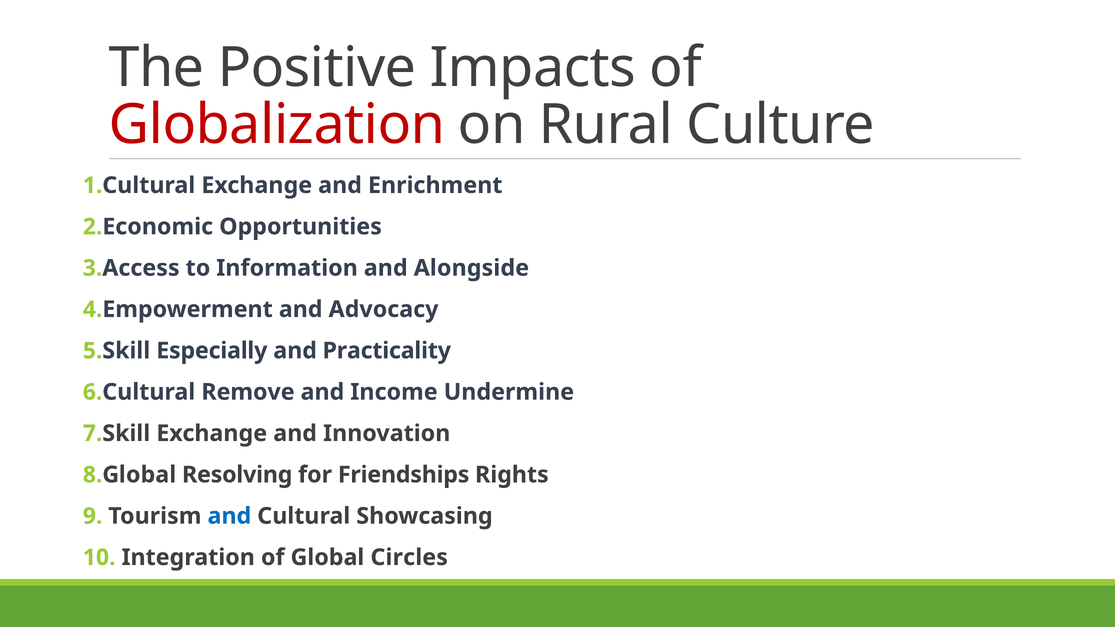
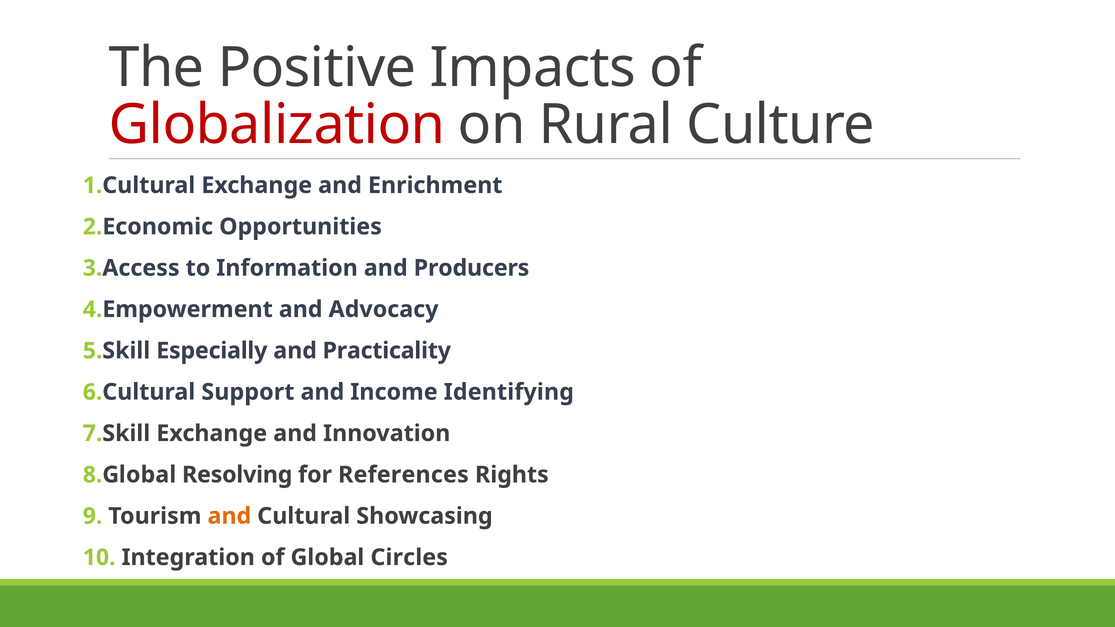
Alongside: Alongside -> Producers (472, 268)
Remove: Remove -> Support (248, 392)
Undermine: Undermine -> Identifying (509, 392)
Friendships: Friendships -> References (403, 475)
and colour: blue -> orange (229, 516)
